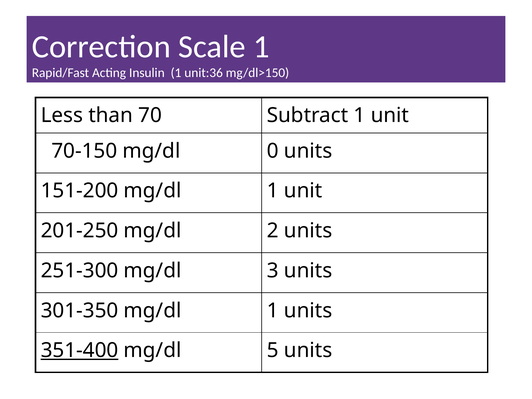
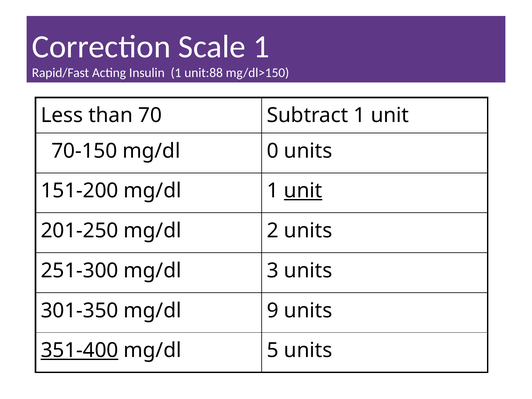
unit:36: unit:36 -> unit:88 (204, 73)
unit underline: none -> present (303, 191)
301-350 mg/dl 1: 1 -> 9 (273, 311)
